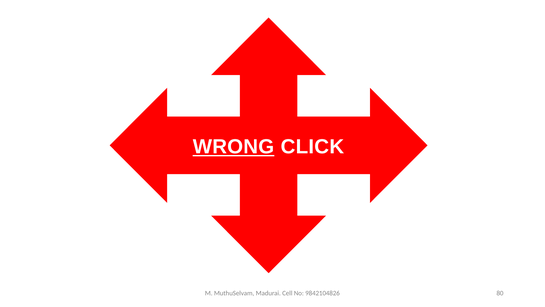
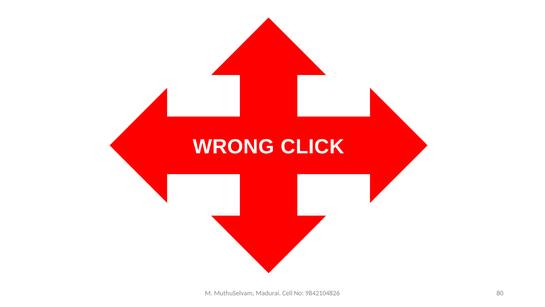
WRONG underline: present -> none (233, 147)
